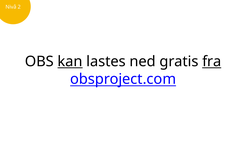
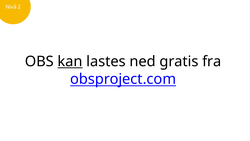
fra underline: present -> none (212, 61)
